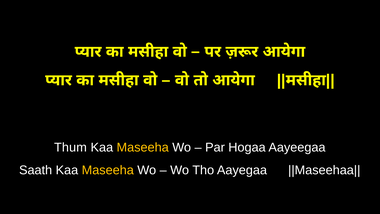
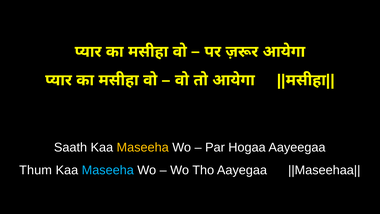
Thum: Thum -> Saath (71, 147)
Saath: Saath -> Thum (36, 170)
Maseeha colour: yellow -> light blue (108, 170)
